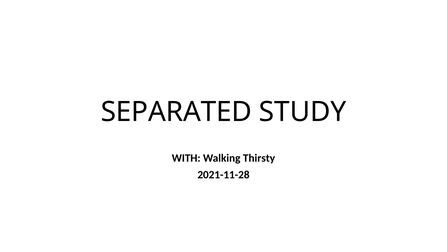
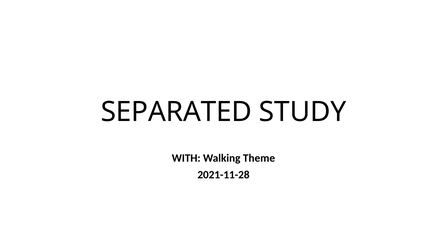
Thirsty: Thirsty -> Theme (259, 158)
